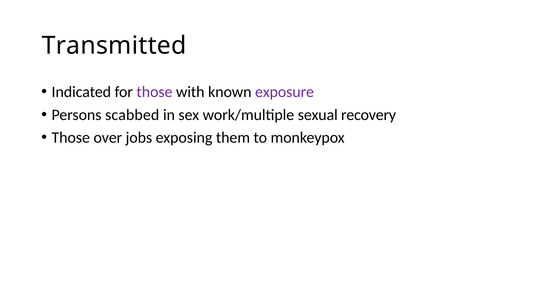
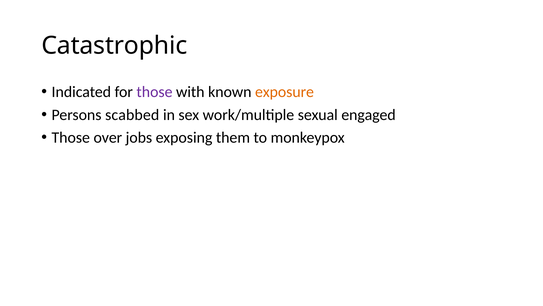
Transmitted: Transmitted -> Catastrophic (114, 46)
exposure colour: purple -> orange (284, 92)
recovery: recovery -> engaged (369, 115)
